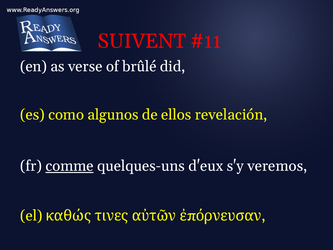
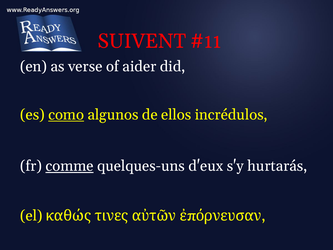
brûlé: brûlé -> aider (139, 66)
como underline: none -> present (66, 115)
revelación: revelación -> incrédulos (231, 115)
veremos: veremos -> hurtarás (277, 166)
